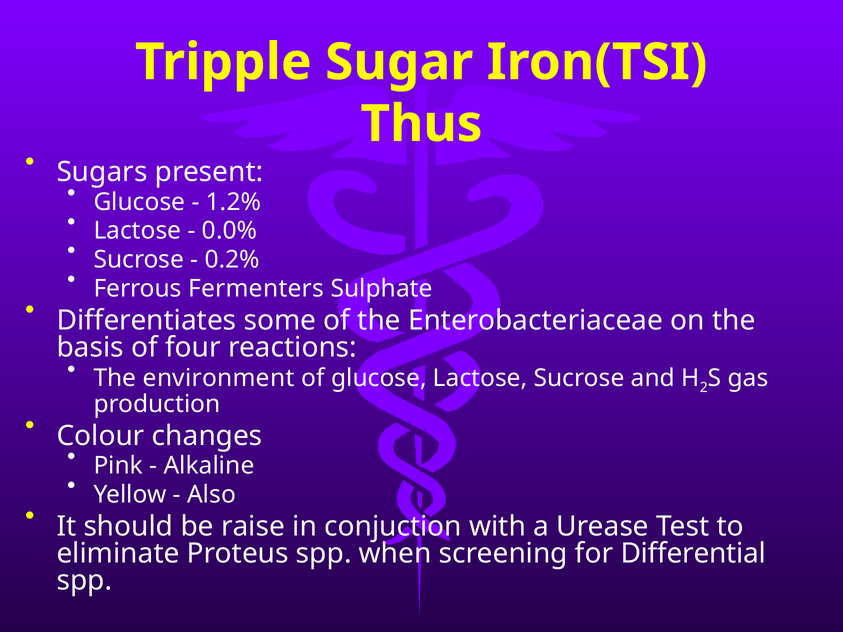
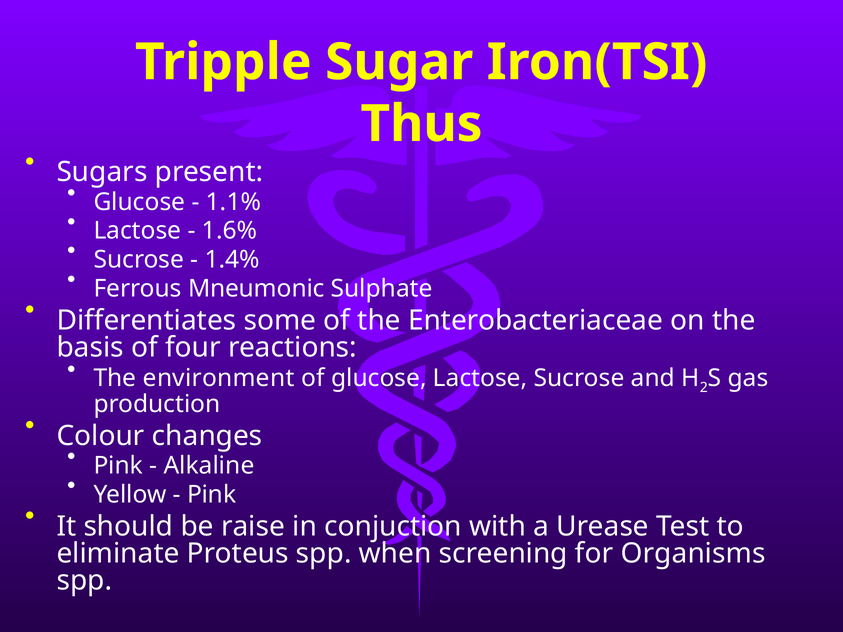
1.2%: 1.2% -> 1.1% (233, 202)
0.0%: 0.0% -> 1.6% (230, 231)
0.2%: 0.2% -> 1.4% (232, 260)
Fermenters: Fermenters -> Mneumonic (256, 289)
Also: Also -> Pink (212, 495)
Differential: Differential -> Organisms (693, 554)
